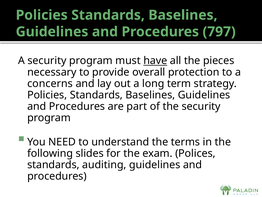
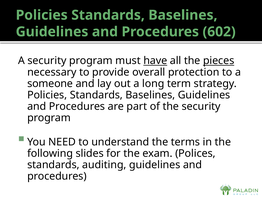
797: 797 -> 602 (219, 32)
pieces underline: none -> present (219, 61)
concerns: concerns -> someone (50, 83)
